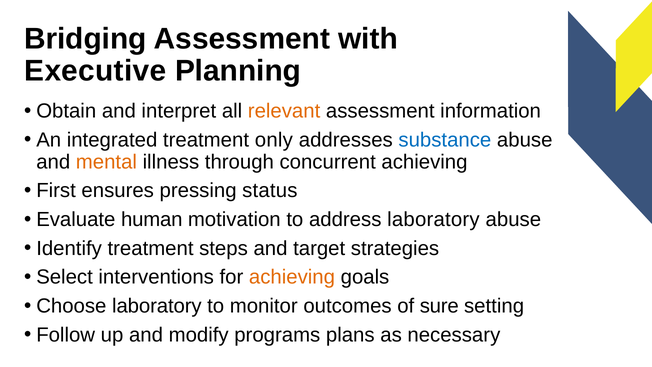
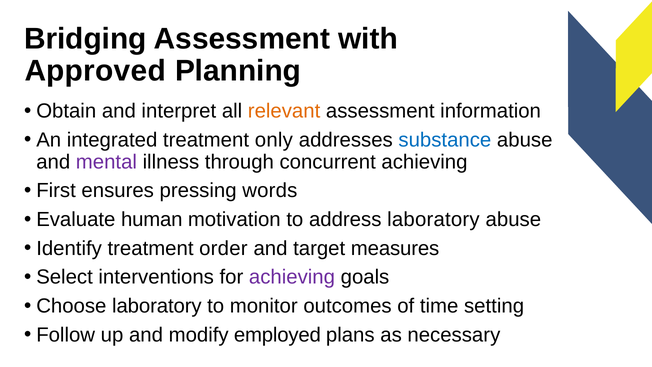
Executive: Executive -> Approved (95, 71)
mental colour: orange -> purple (106, 162)
status: status -> words (270, 191)
steps: steps -> order (223, 248)
strategies: strategies -> measures (395, 248)
achieving colour: orange -> purple (292, 277)
sure: sure -> time (439, 306)
programs: programs -> employed (277, 335)
